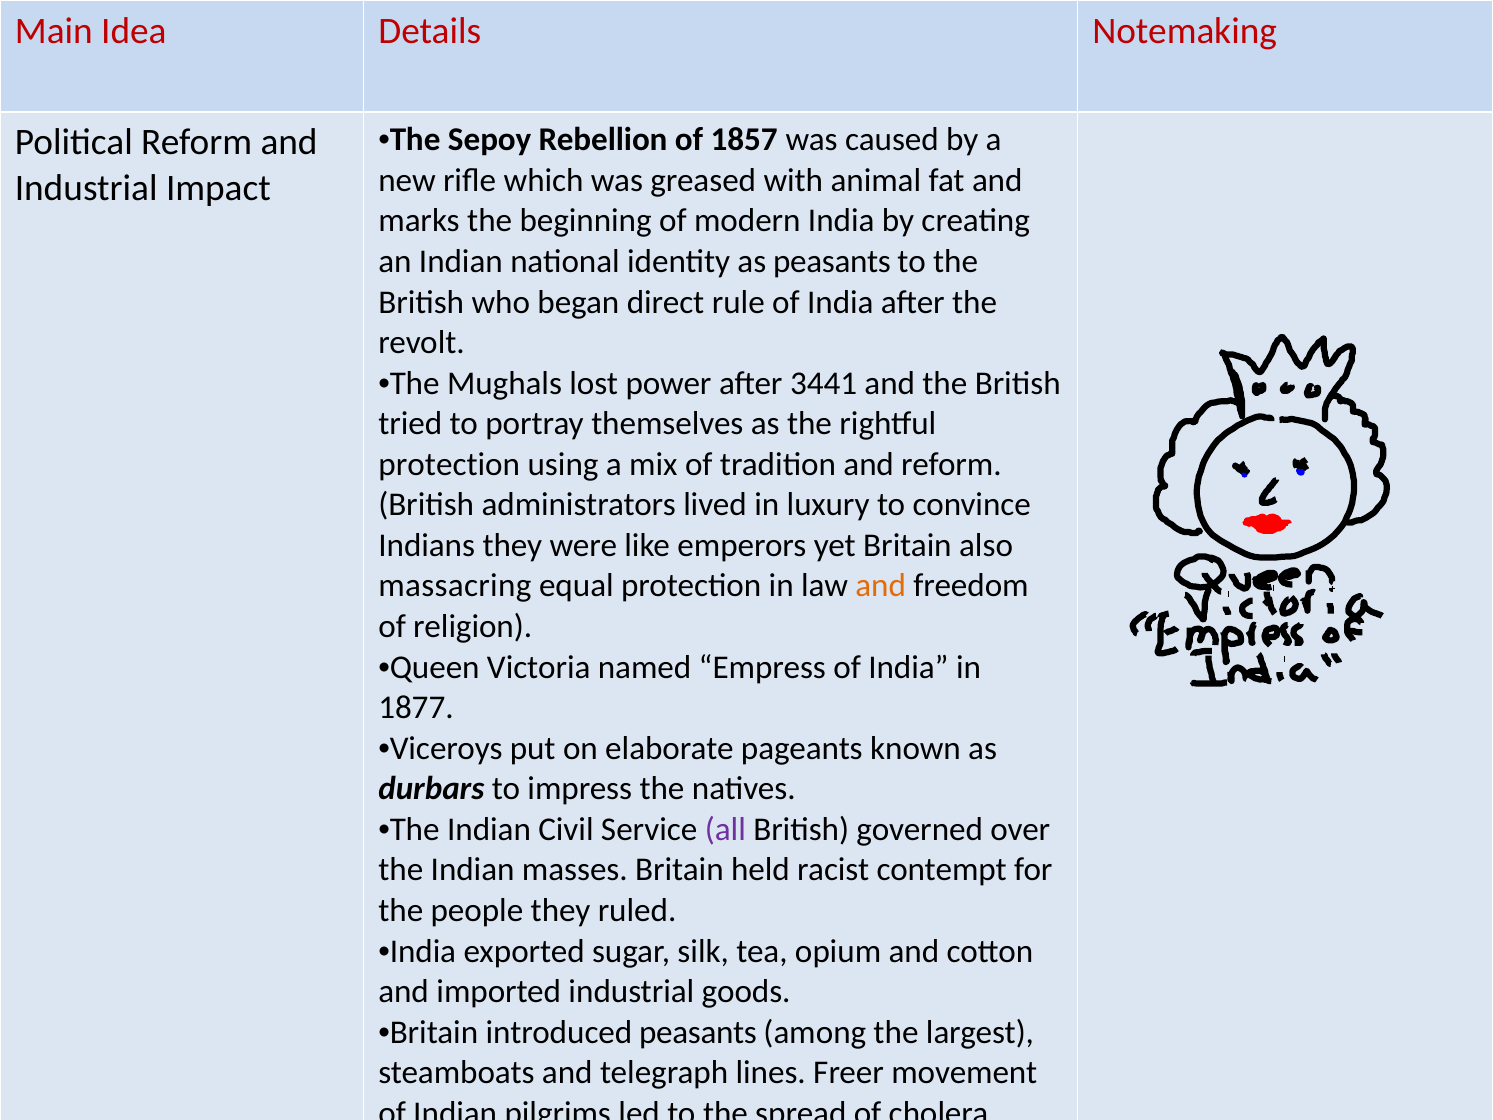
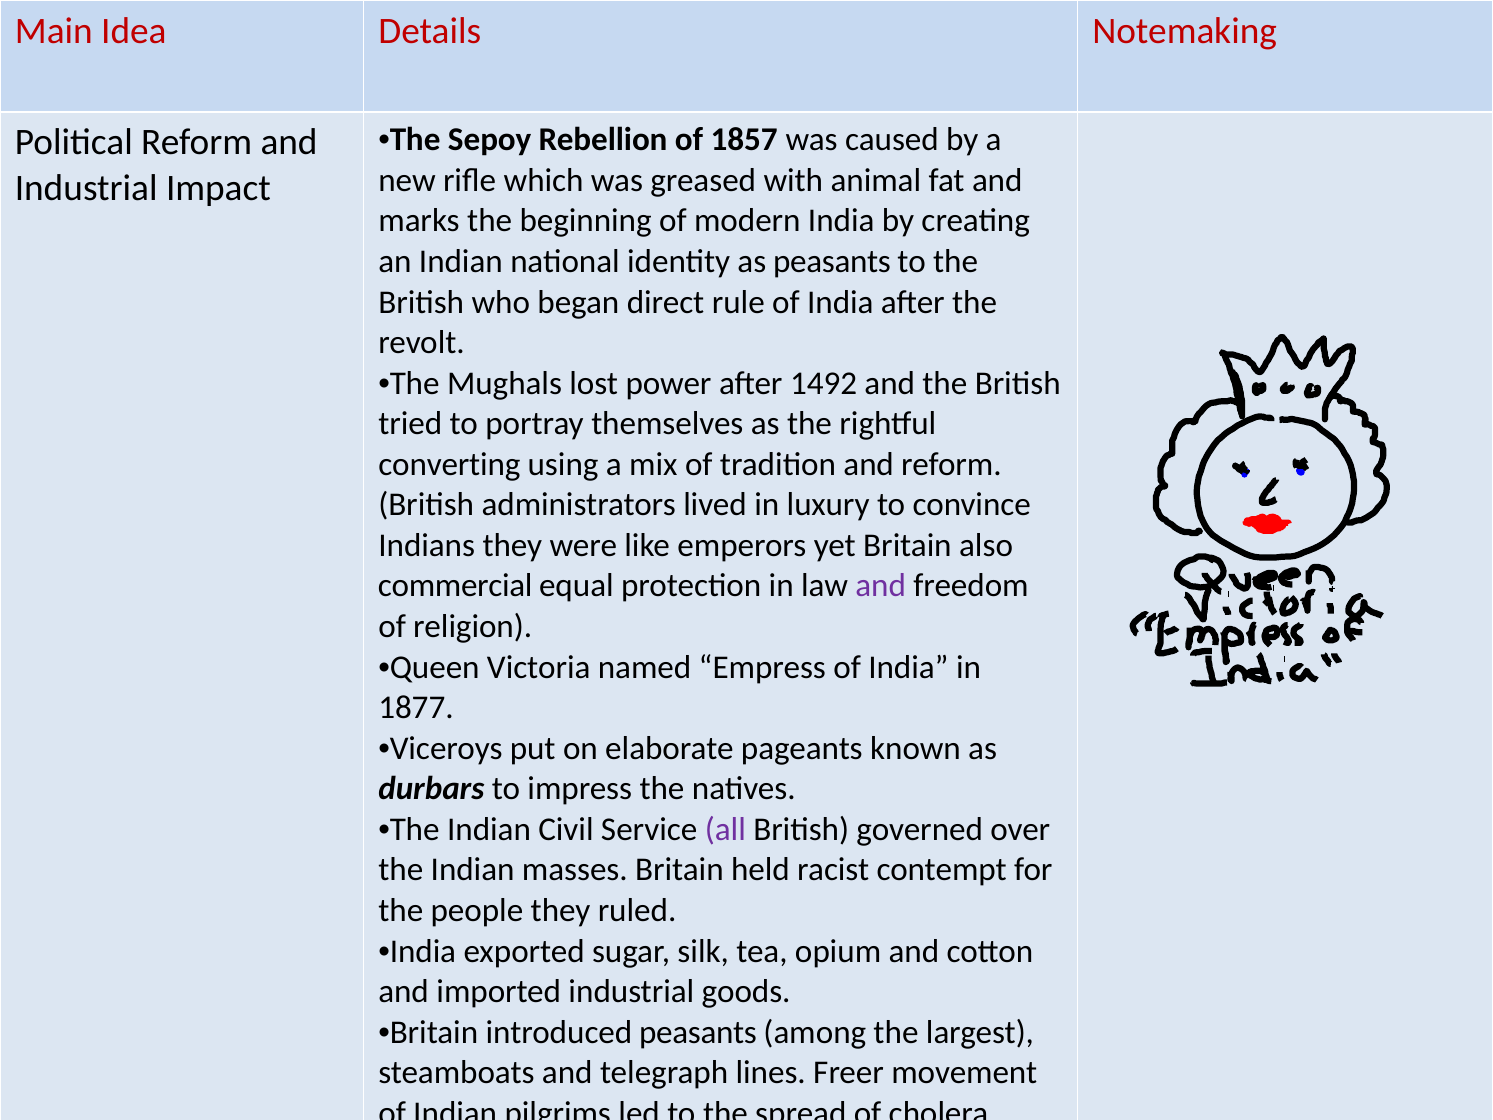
3441: 3441 -> 1492 (824, 383)
protection: protection -> converting (449, 464)
massacring: massacring -> commercial (455, 586)
and colour: orange -> purple (881, 586)
